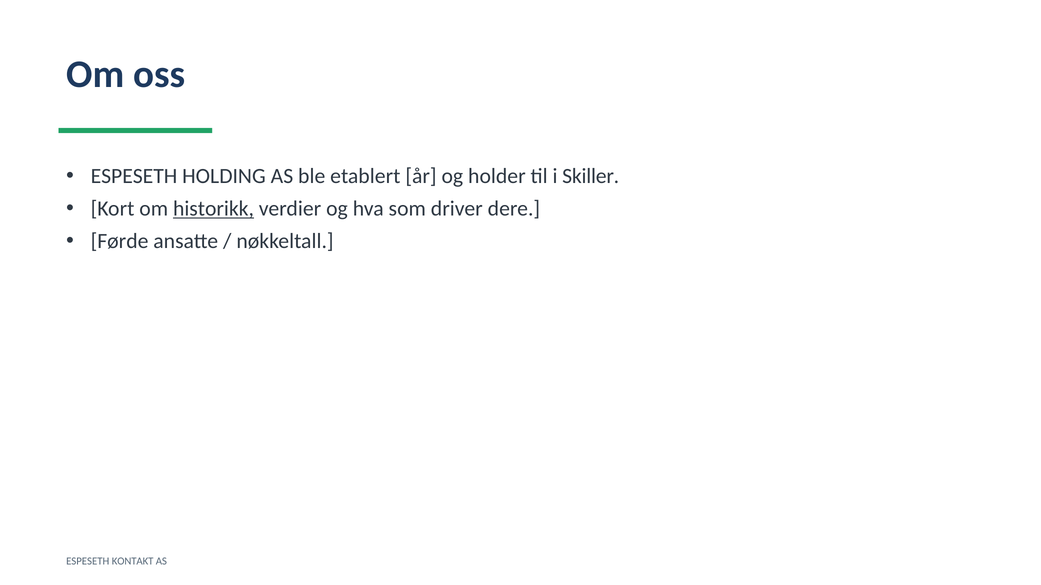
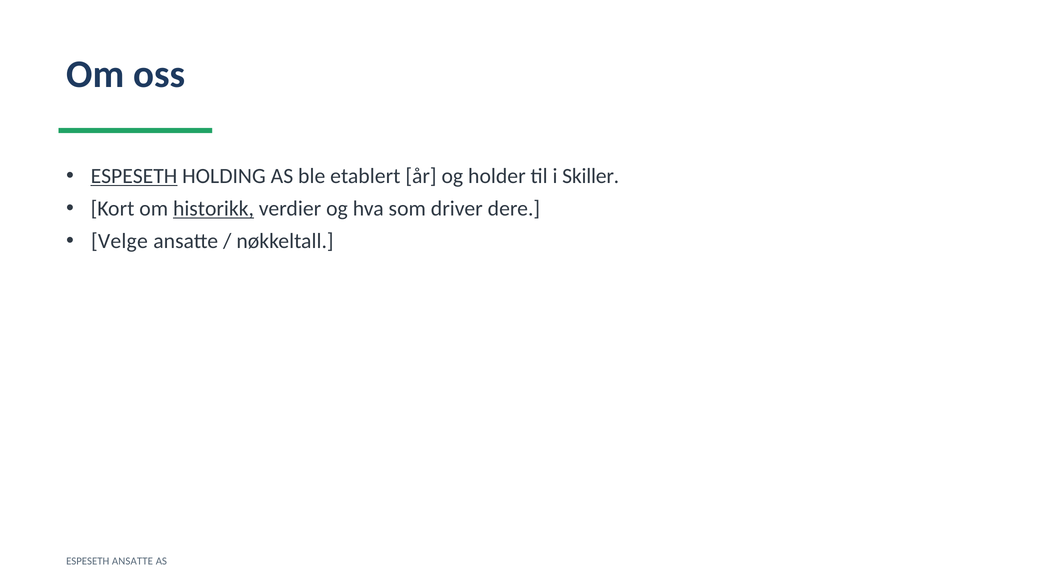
ESPESETH underline: none -> present (134, 176)
Førde: Førde -> Velge (119, 241)
ESPESETH KONTAKT: KONTAKT -> ANSATTE (133, 562)
